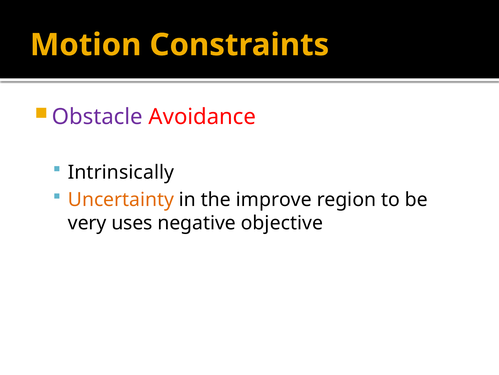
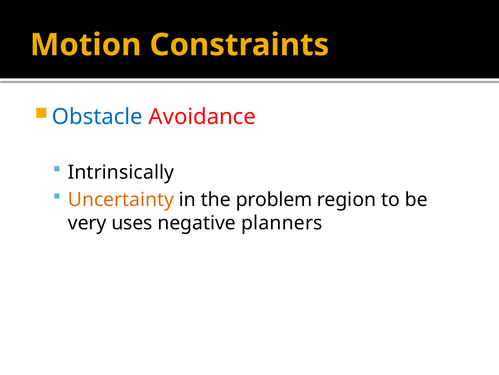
Obstacle colour: purple -> blue (97, 117)
improve: improve -> problem (274, 199)
objective: objective -> planners (282, 222)
